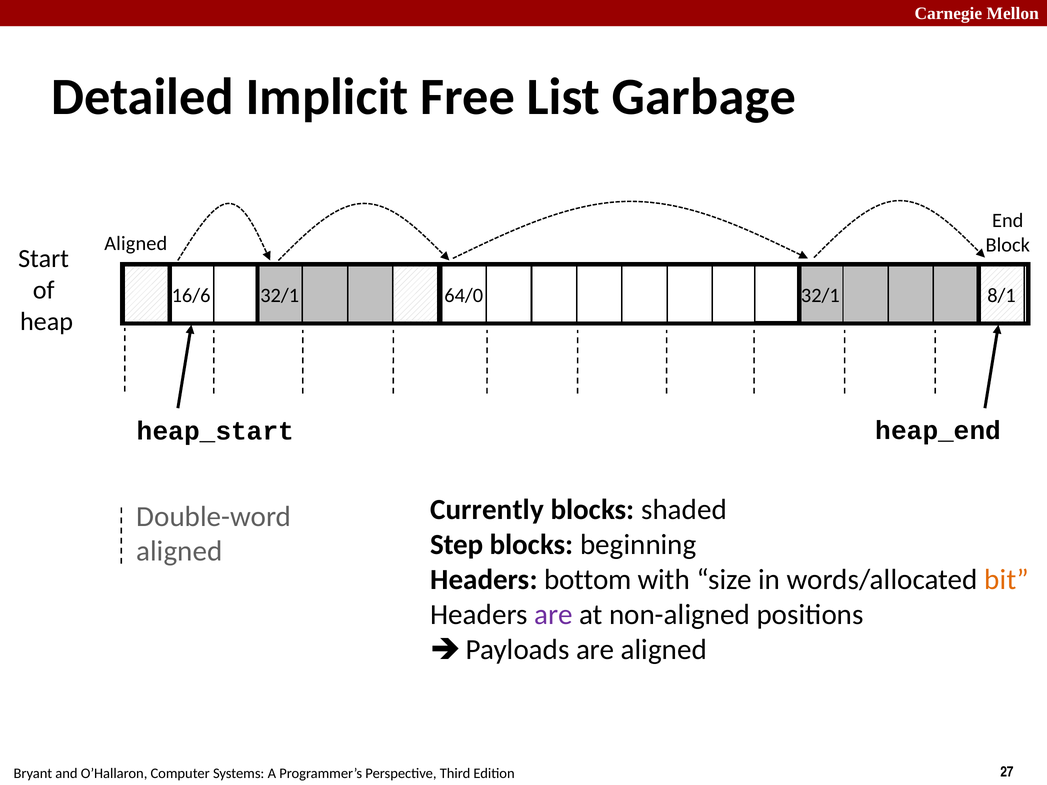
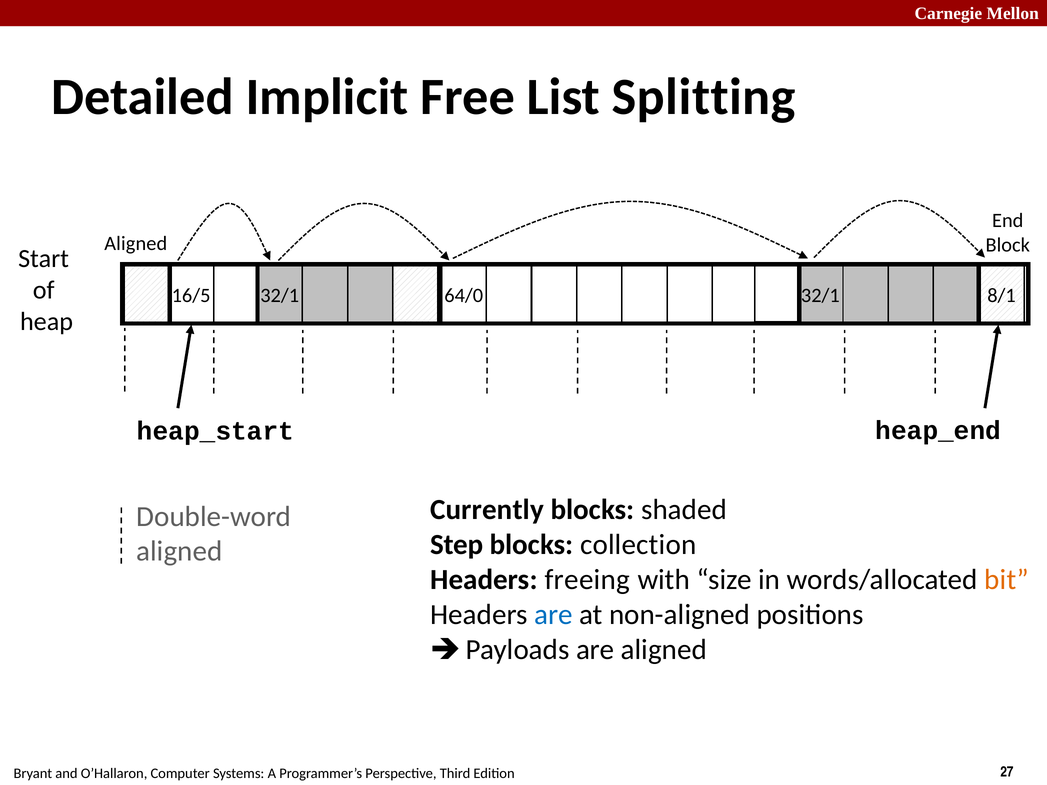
Garbage: Garbage -> Splitting (704, 97)
16/6: 16/6 -> 16/5 (191, 296)
beginning: beginning -> collection (638, 545)
bottom: bottom -> freeing (587, 580)
are colour: purple -> blue (553, 615)
